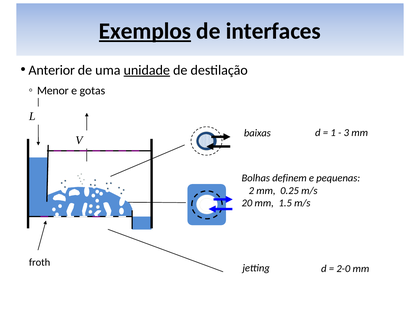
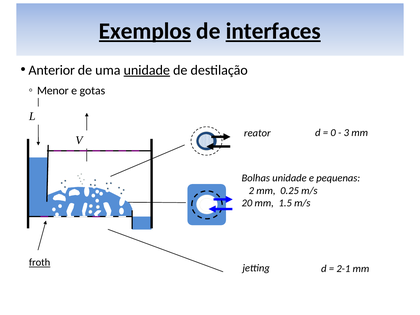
interfaces underline: none -> present (273, 31)
1: 1 -> 0 (333, 133)
baixas: baixas -> reator (257, 133)
Bolhas definem: definem -> unidade (289, 178)
froth underline: none -> present (40, 262)
2-0: 2-0 -> 2-1 (343, 269)
